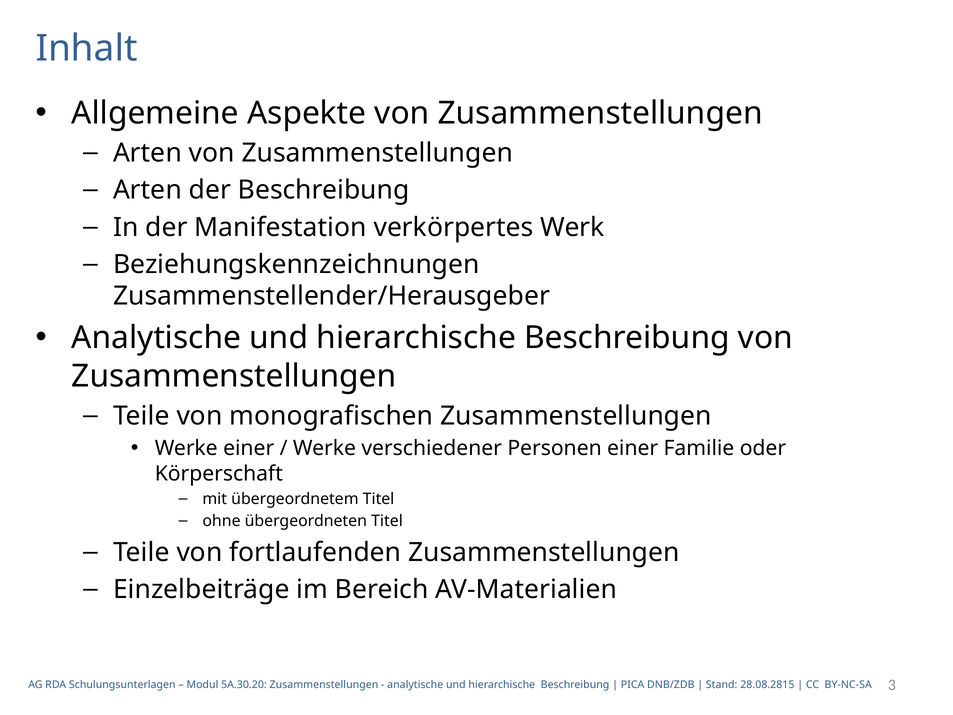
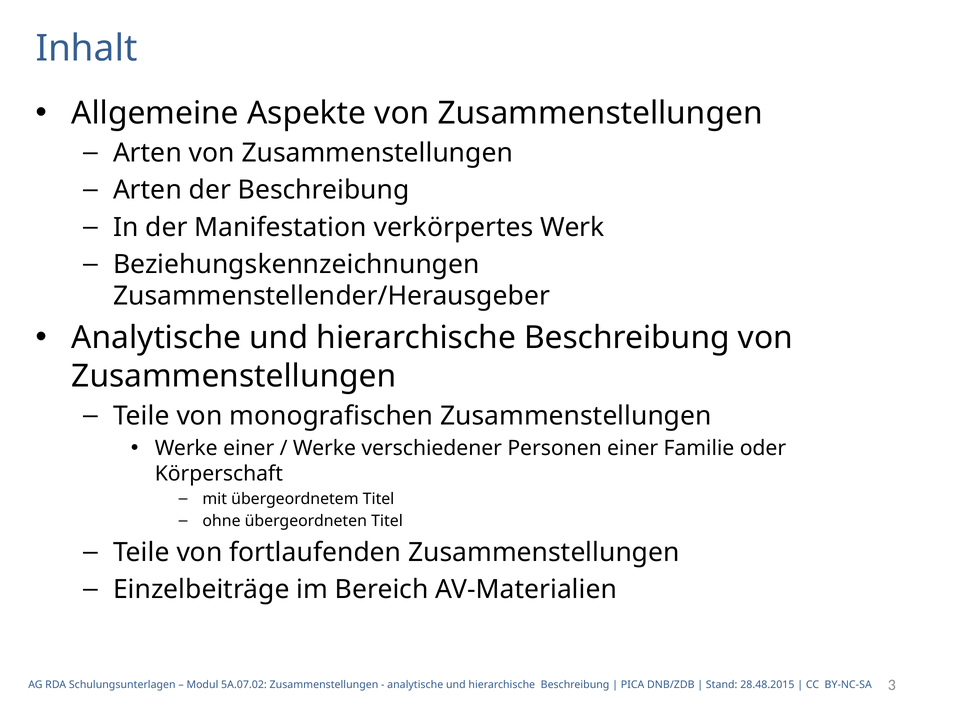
5A.30.20: 5A.30.20 -> 5A.07.02 (244, 684)
28.08.2815: 28.08.2815 -> 28.48.2015 (767, 684)
